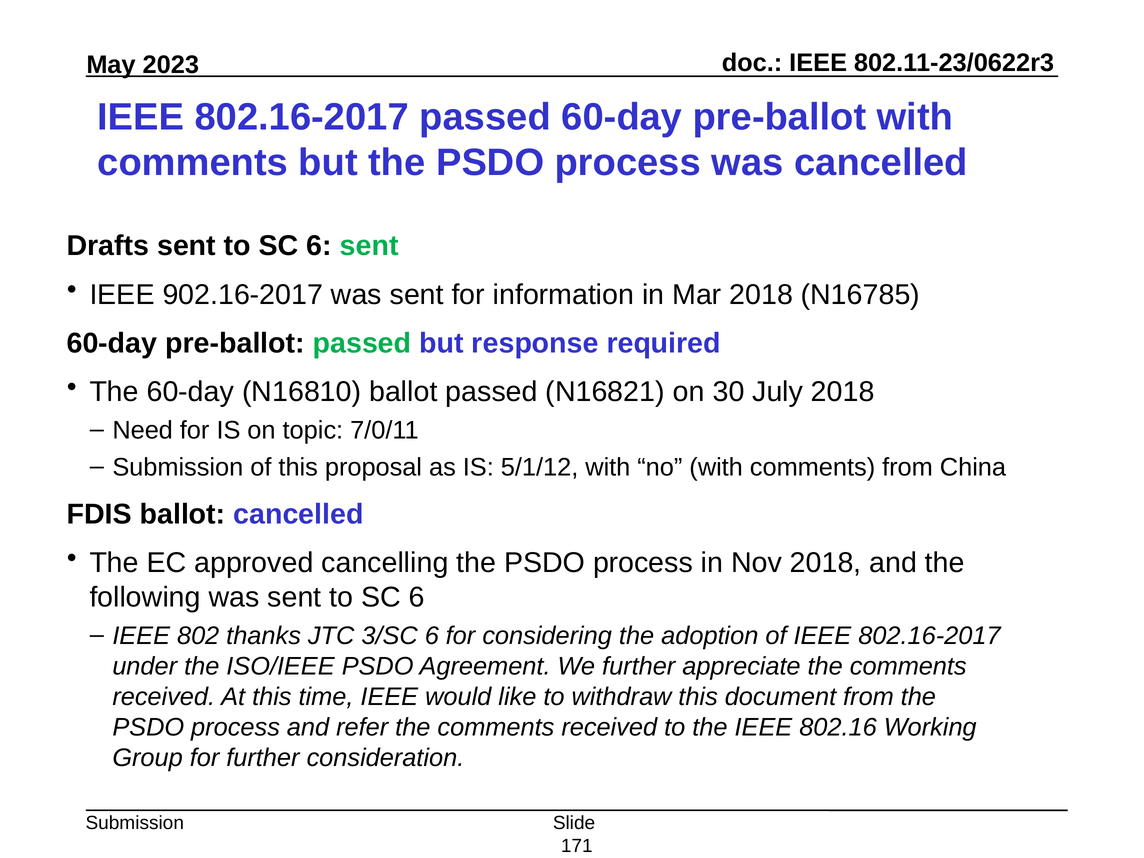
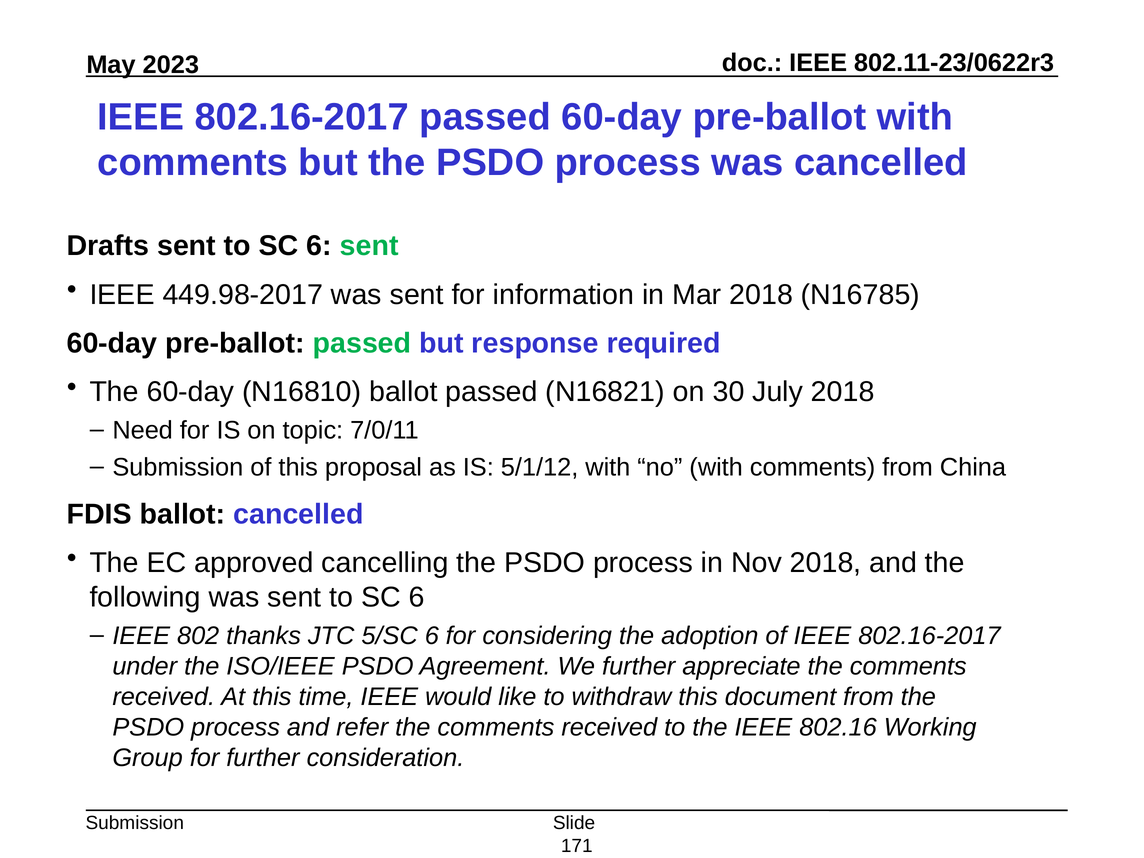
902.16-2017: 902.16-2017 -> 449.98-2017 (243, 295)
3/SC: 3/SC -> 5/SC (390, 636)
